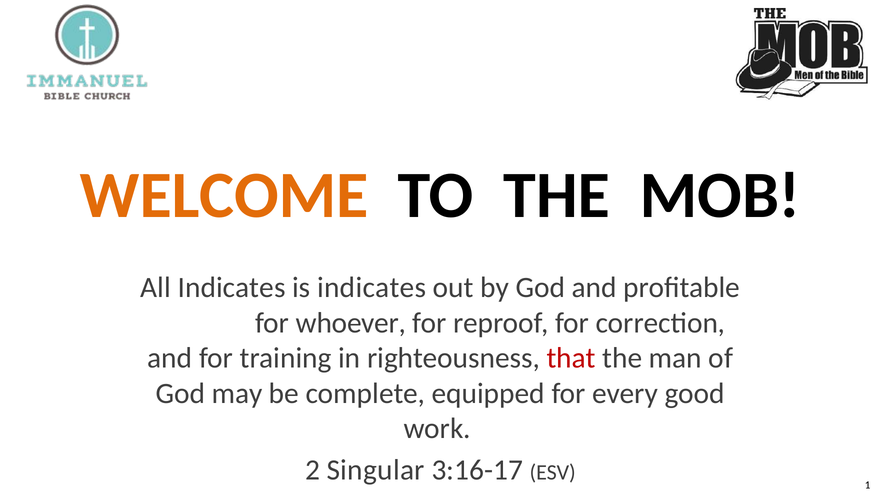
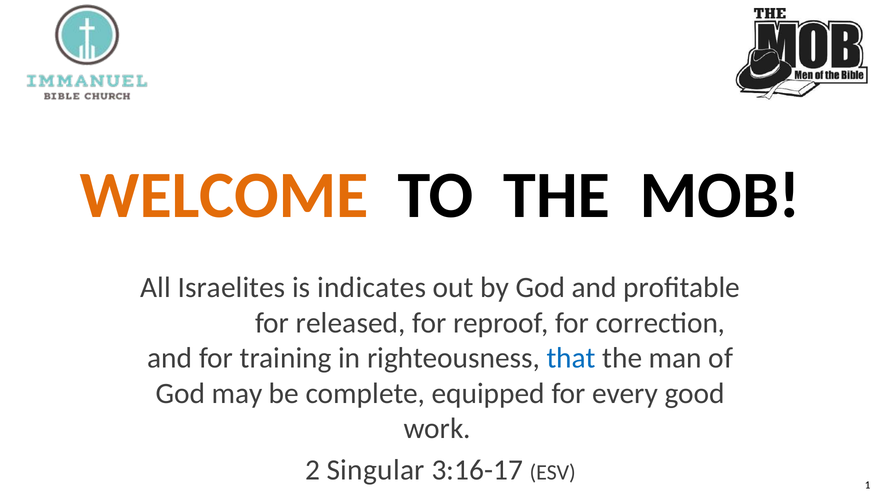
All Indicates: Indicates -> Israelites (232, 287)
whoever: whoever -> released (351, 323)
that colour: red -> blue (571, 358)
